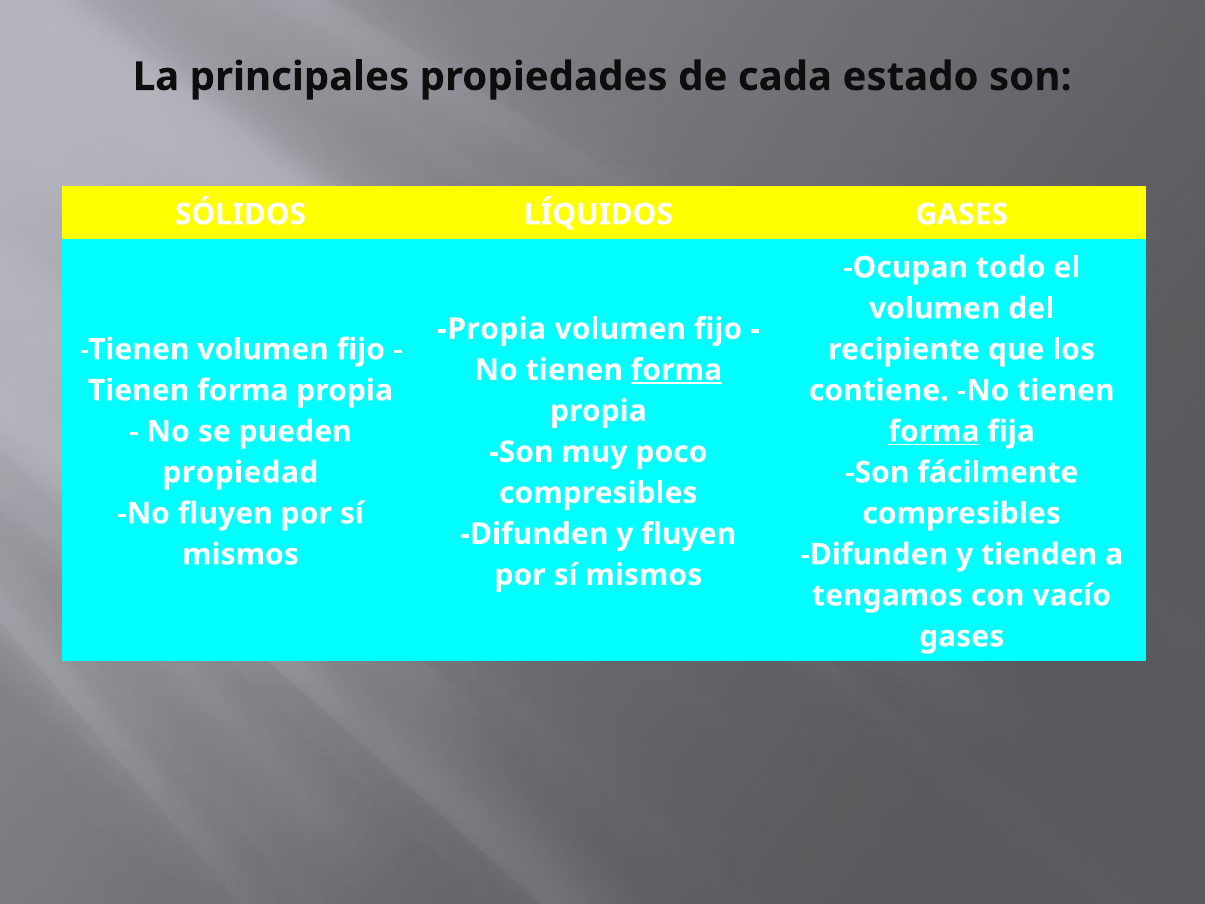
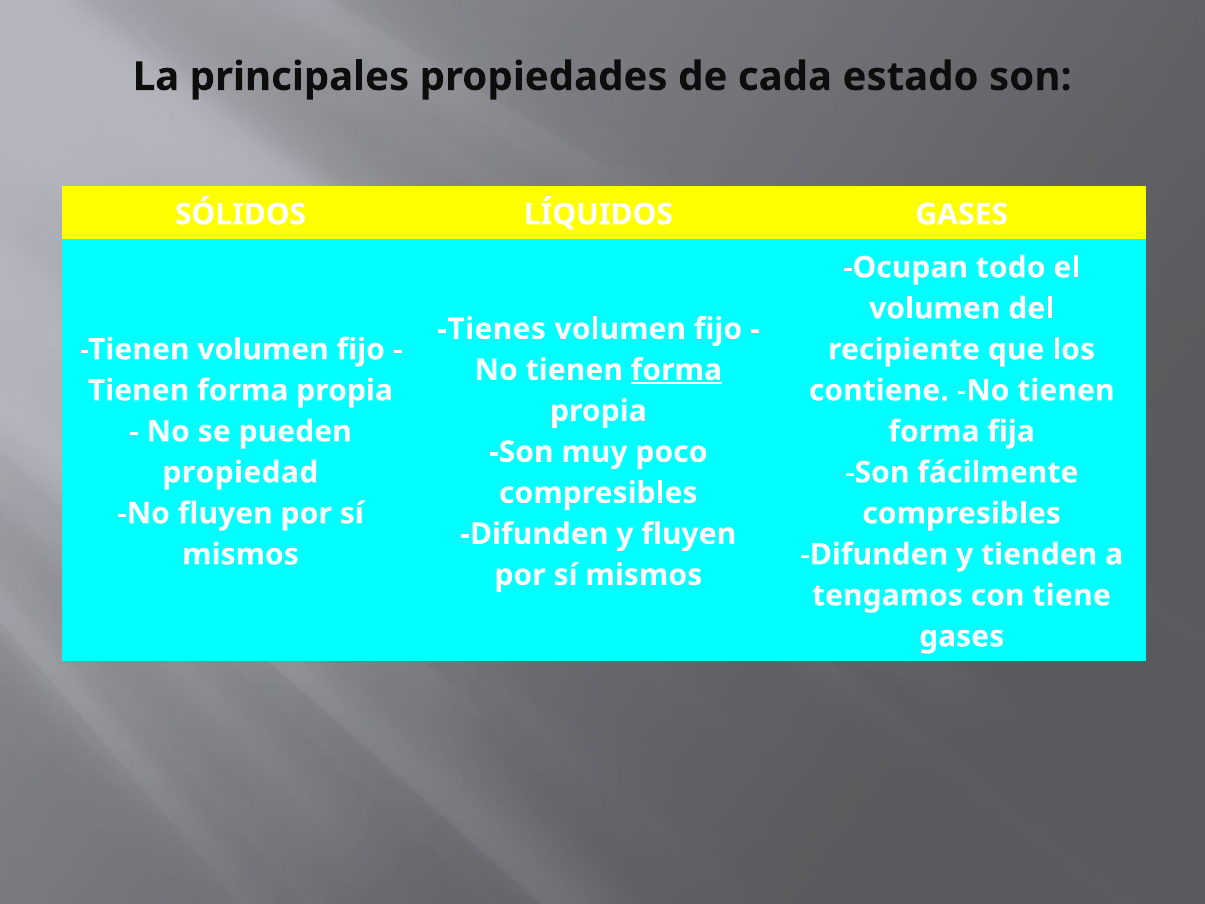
Propia: Propia -> Tienes (492, 329)
forma underline: present -> none (934, 431)
vacío: vacío -> tiene (1072, 595)
